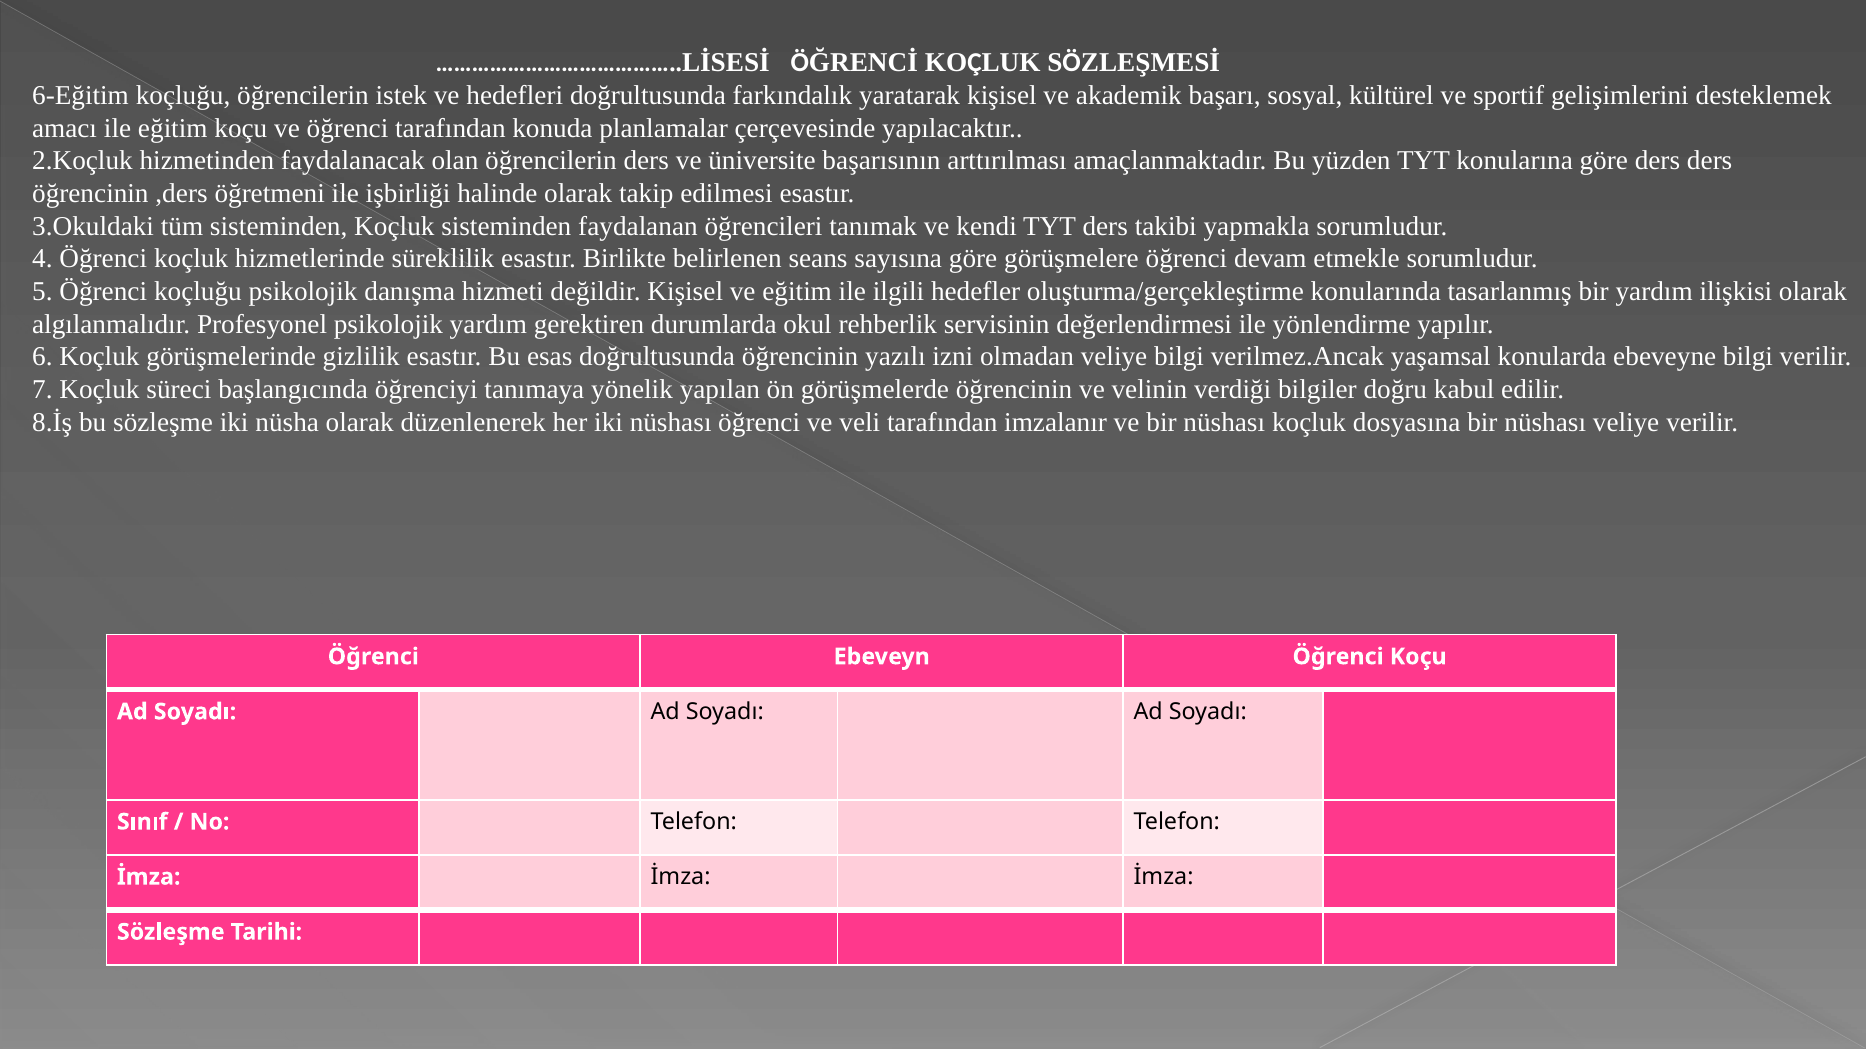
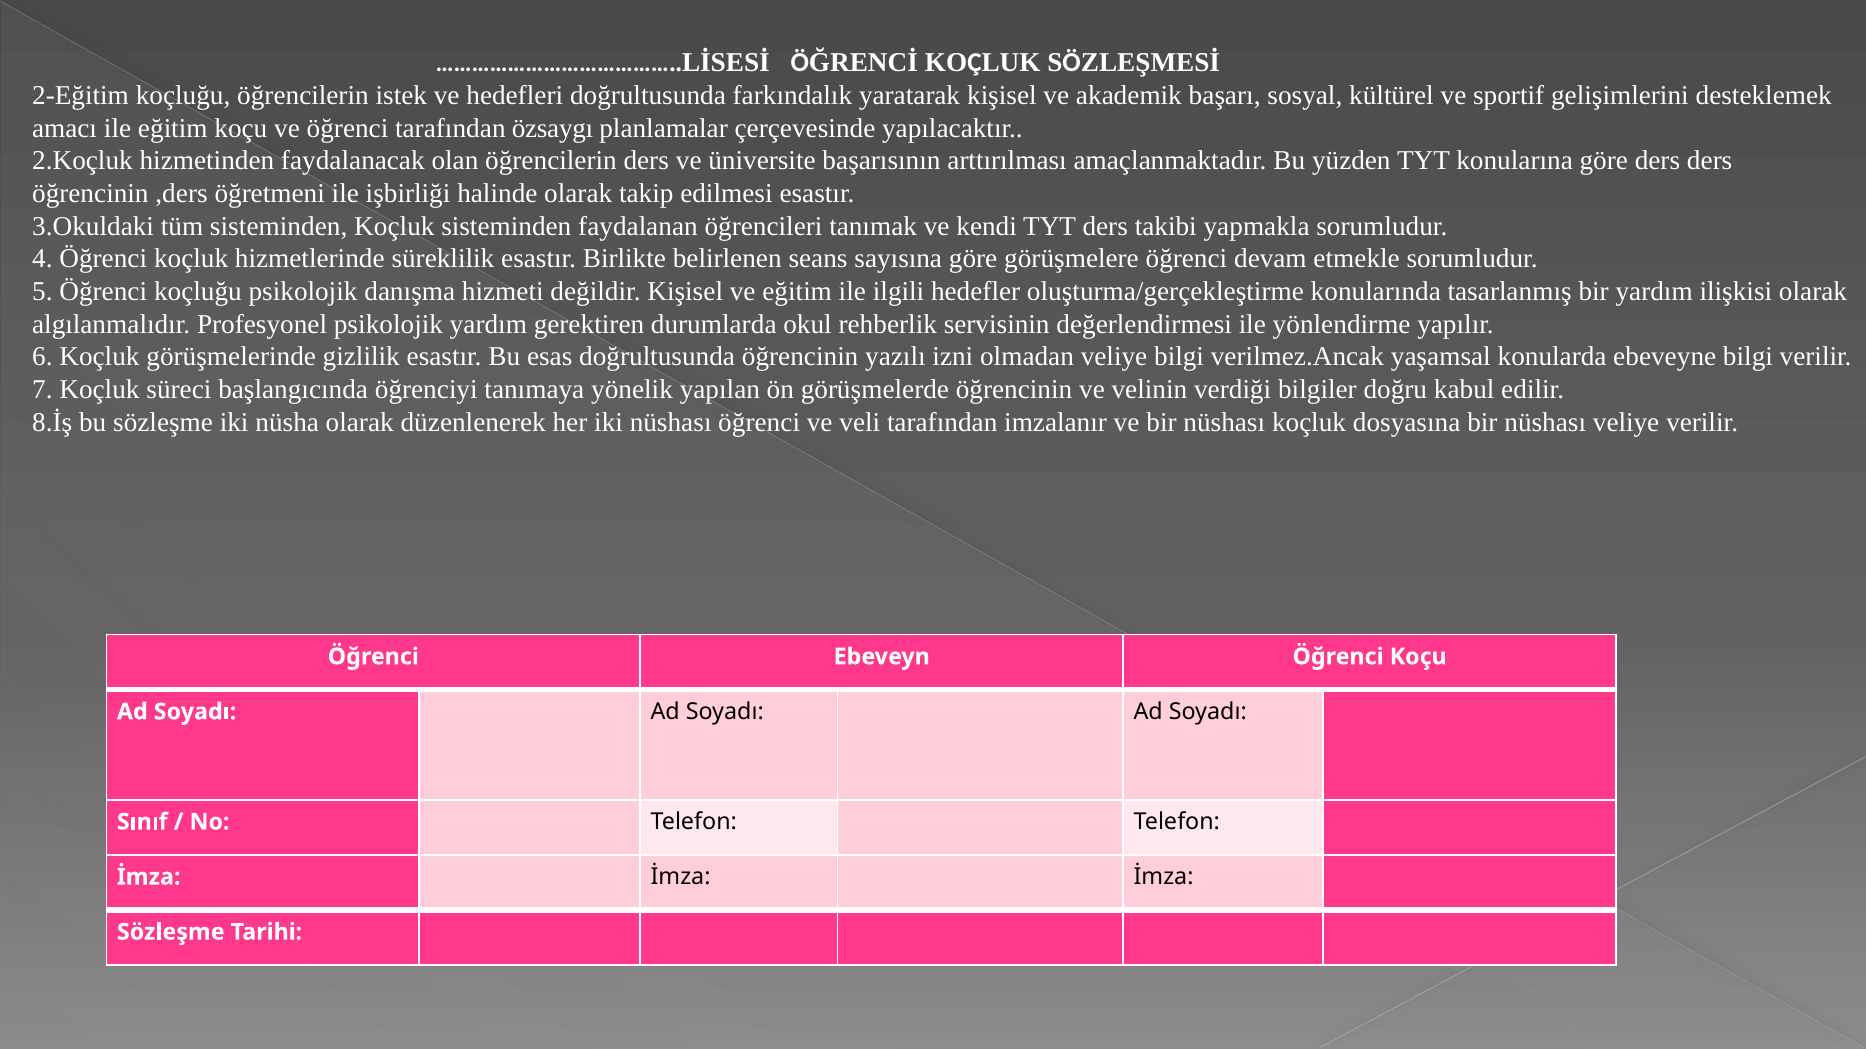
6-Eğitim: 6-Eğitim -> 2-Eğitim (81, 96)
konuda: konuda -> özsaygı (553, 128)
